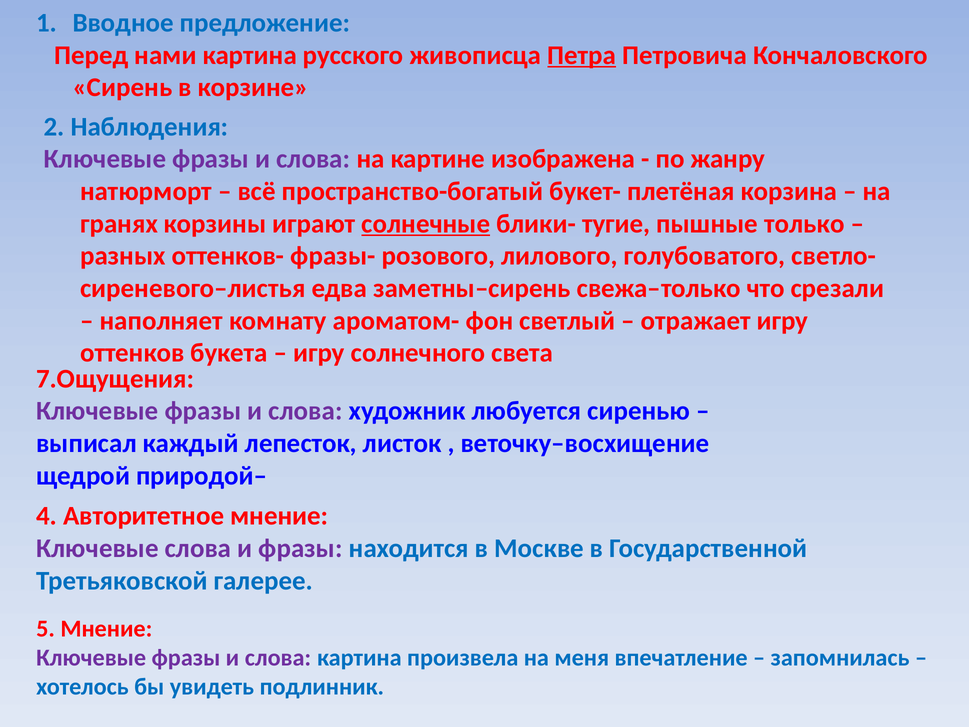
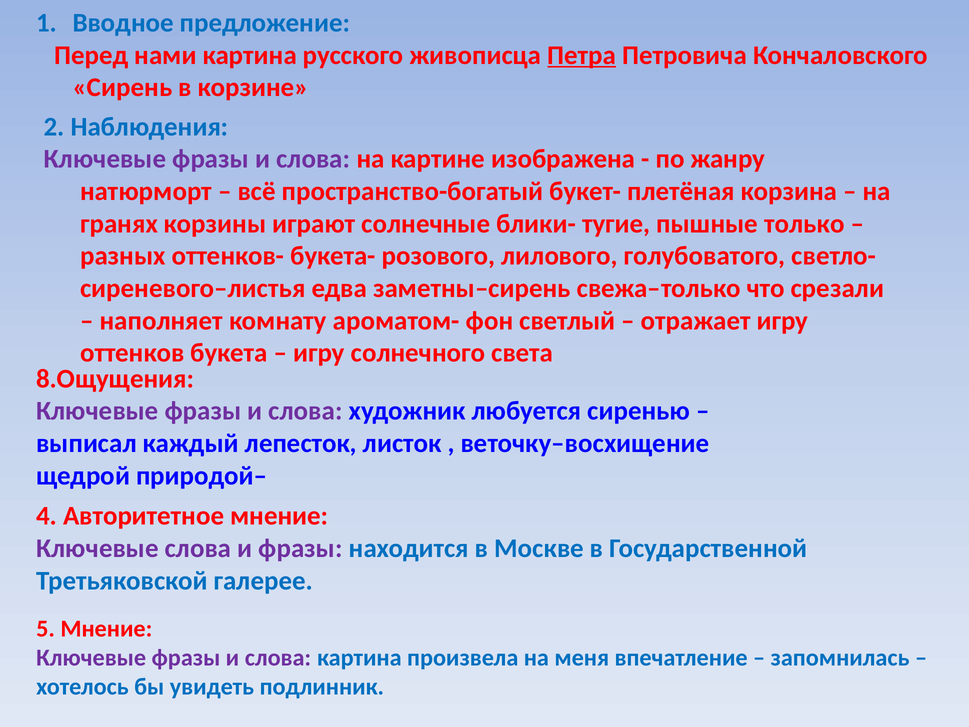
солнечные underline: present -> none (426, 224)
фразы-: фразы- -> букета- (333, 256)
7.Ощущения: 7.Ощущения -> 8.Ощущения (115, 379)
